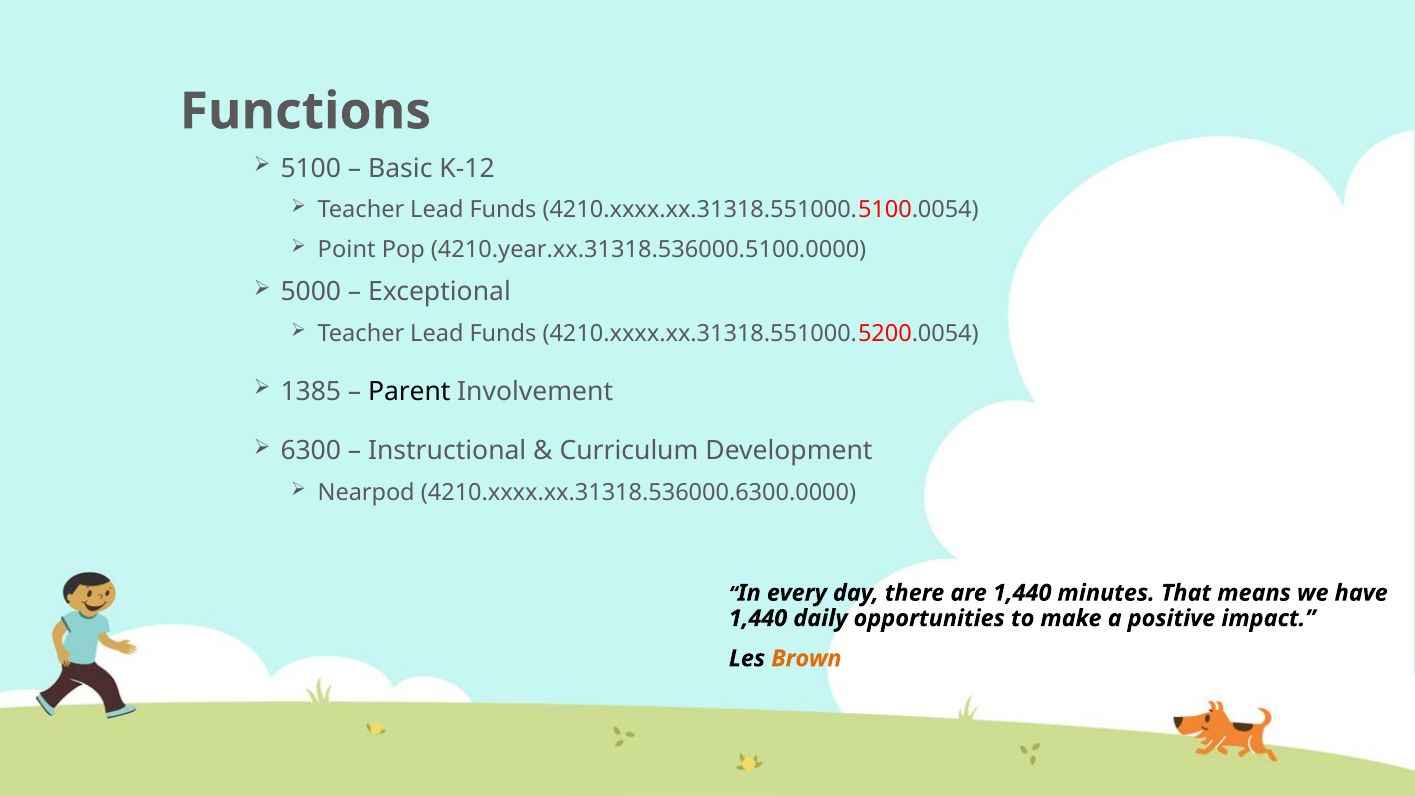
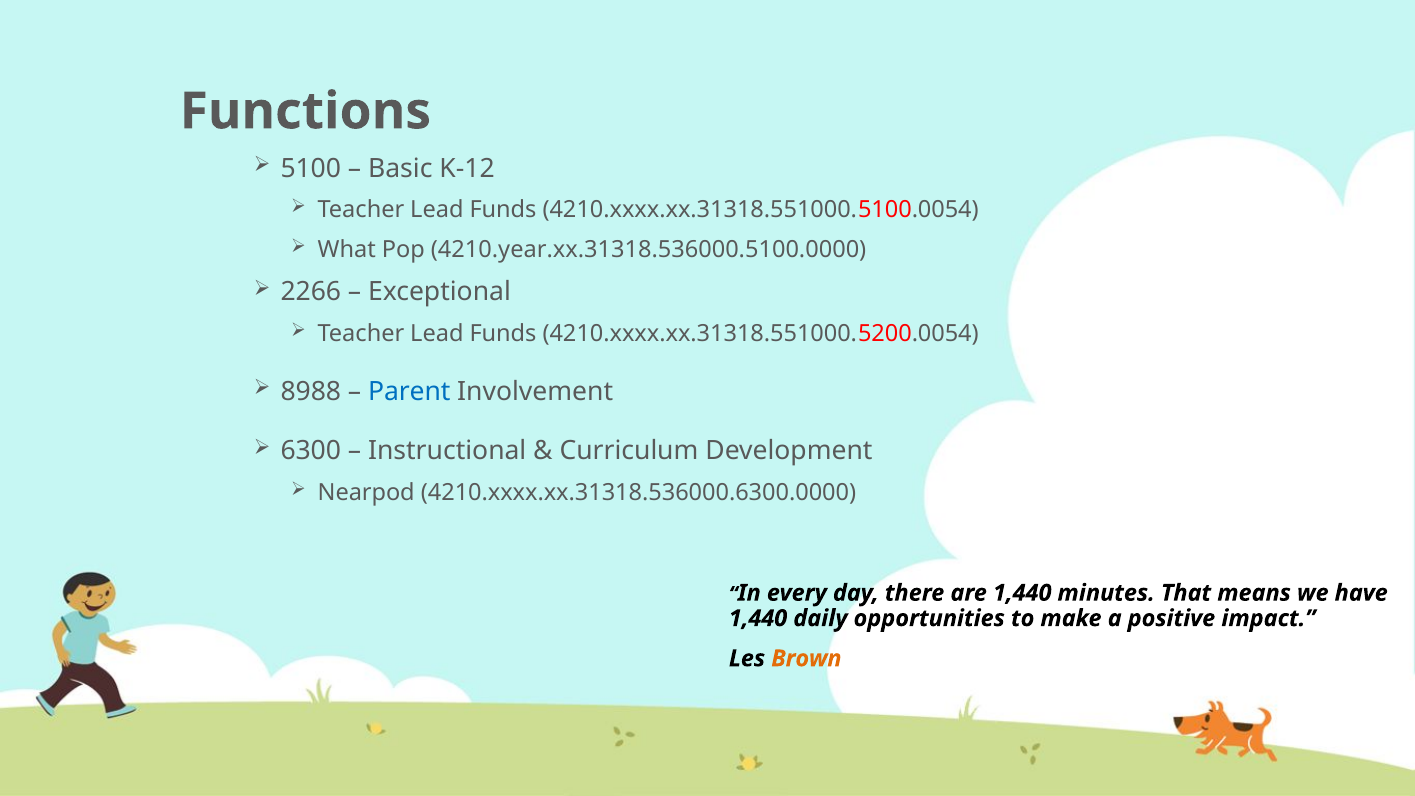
Point: Point -> What (347, 250)
5000: 5000 -> 2266 (311, 292)
1385: 1385 -> 8988 (311, 391)
Parent colour: black -> blue (409, 391)
